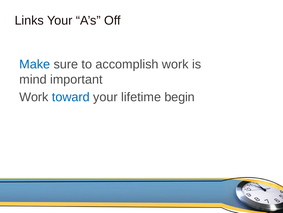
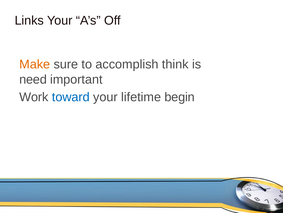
Make colour: blue -> orange (35, 64)
accomplish work: work -> think (175, 64)
mind: mind -> need (33, 79)
